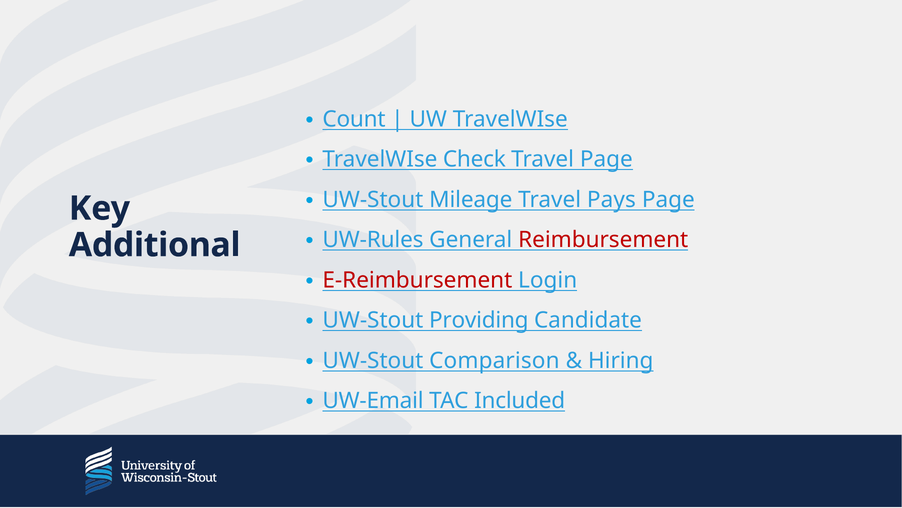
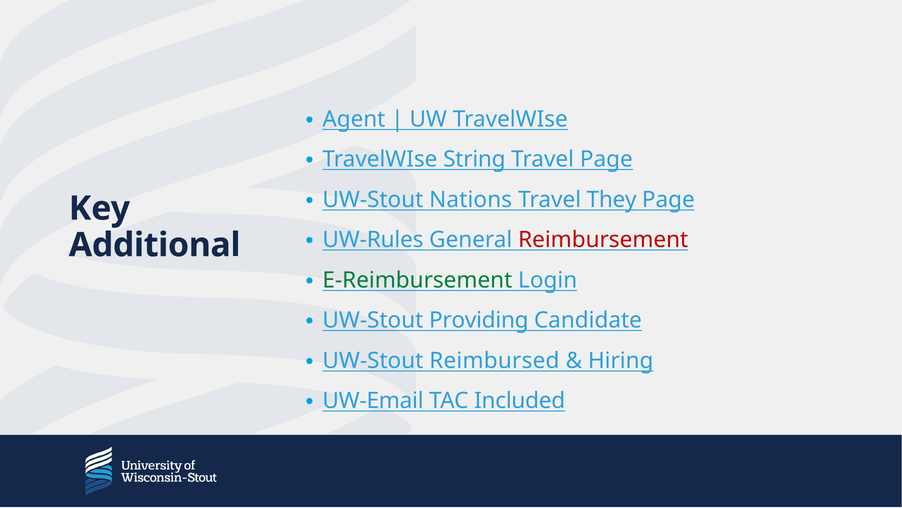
Count: Count -> Agent (354, 119)
Check: Check -> String (474, 159)
Mileage: Mileage -> Nations (471, 199)
Pays: Pays -> They (612, 199)
E-Reimbursement colour: red -> green (417, 280)
Comparison: Comparison -> Reimbursed (494, 360)
